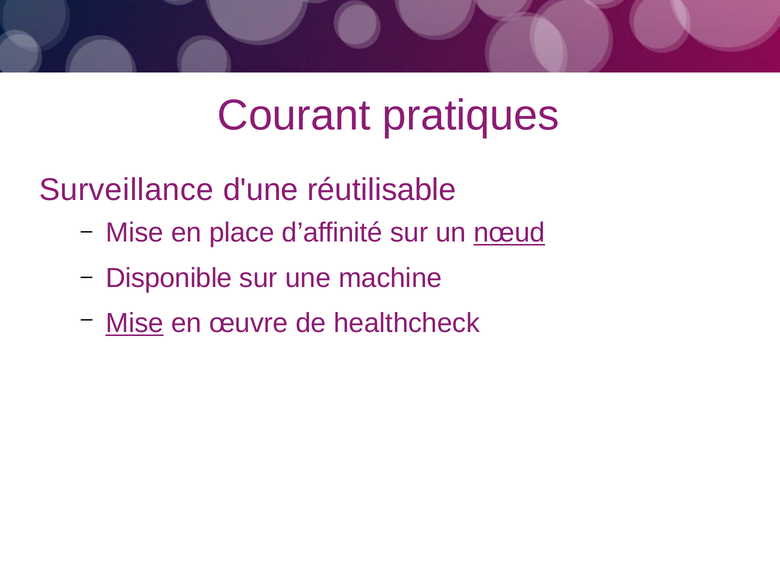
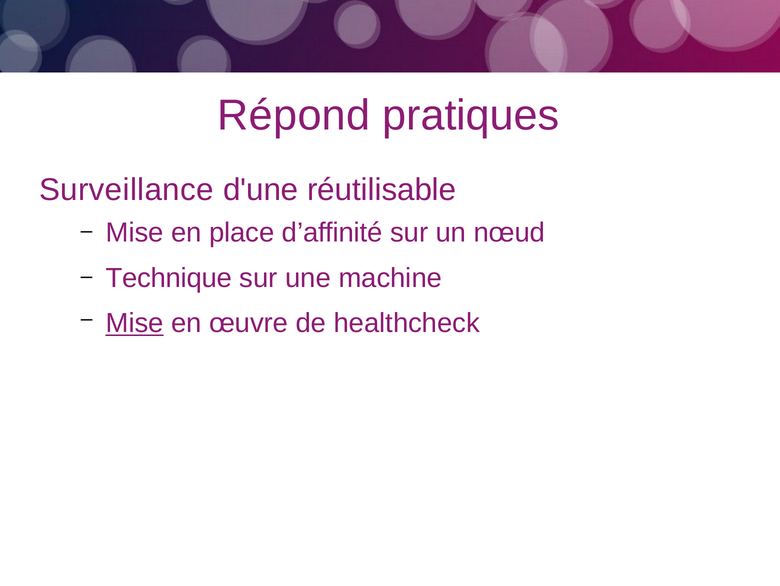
Courant: Courant -> Répond (294, 115)
nœud underline: present -> none (509, 233)
Disponible: Disponible -> Technique (169, 278)
